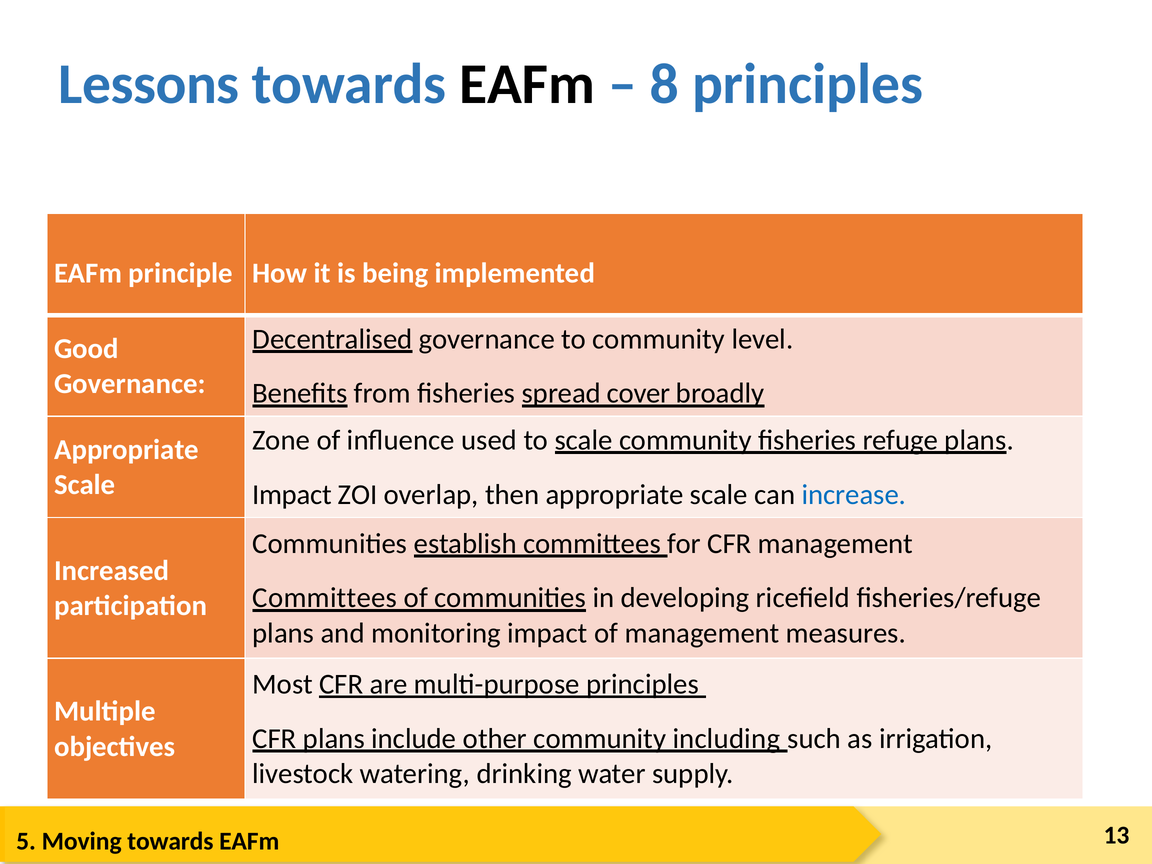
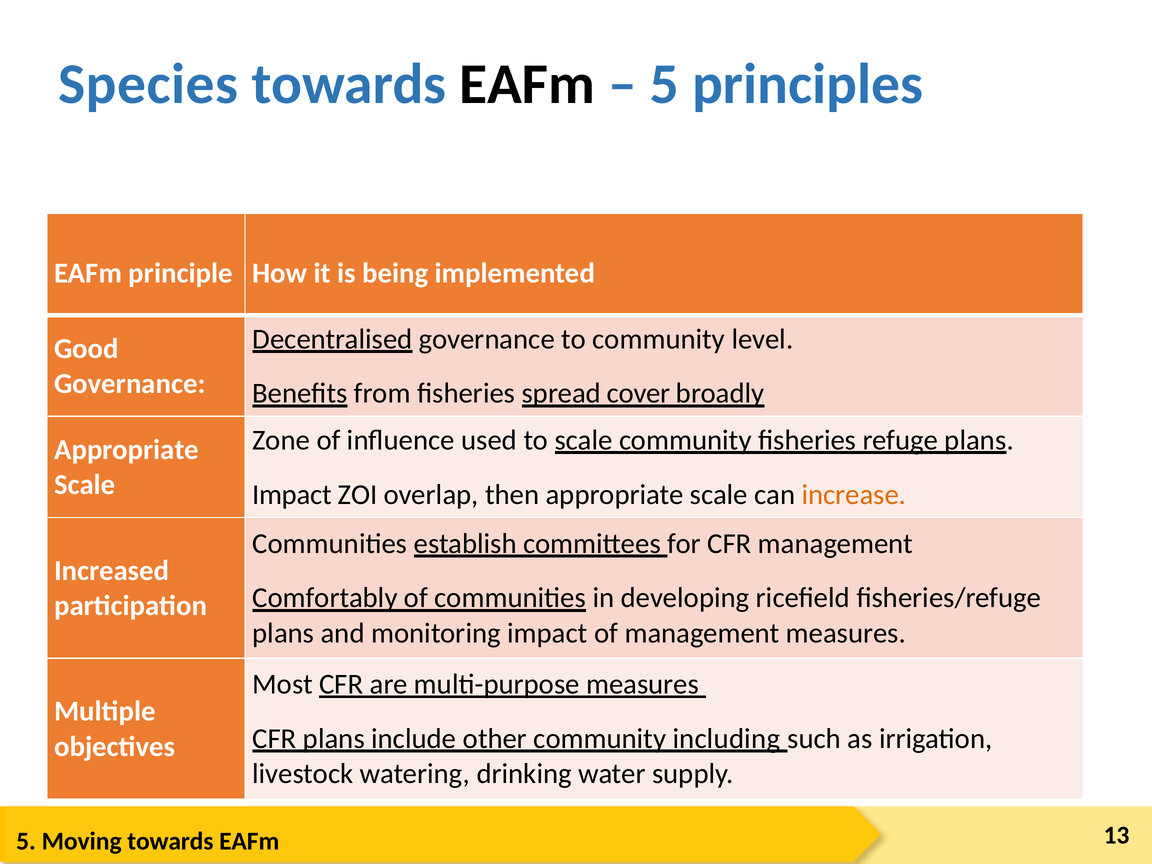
Lessons: Lessons -> Species (148, 84)
8: 8 -> 5 (664, 84)
increase colour: blue -> orange (854, 495)
Committees: Committees -> Comfortably (325, 598)
multi-purpose principles: principles -> measures (643, 684)
